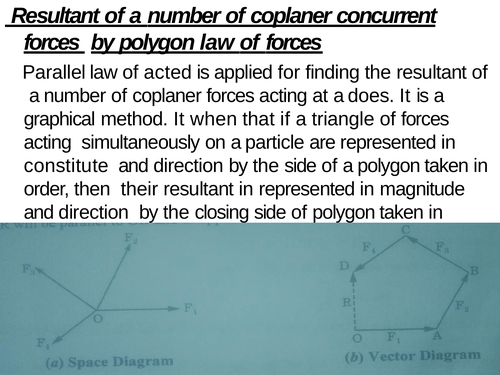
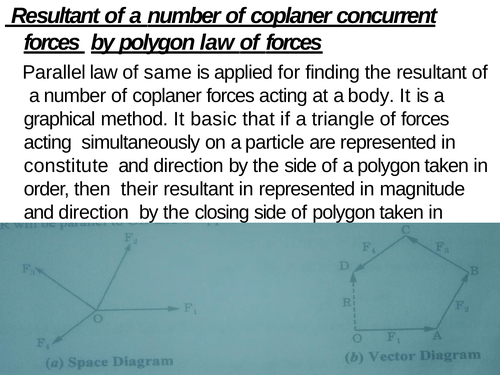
acted: acted -> same (168, 72)
does: does -> body (371, 96)
when: when -> basic (214, 119)
